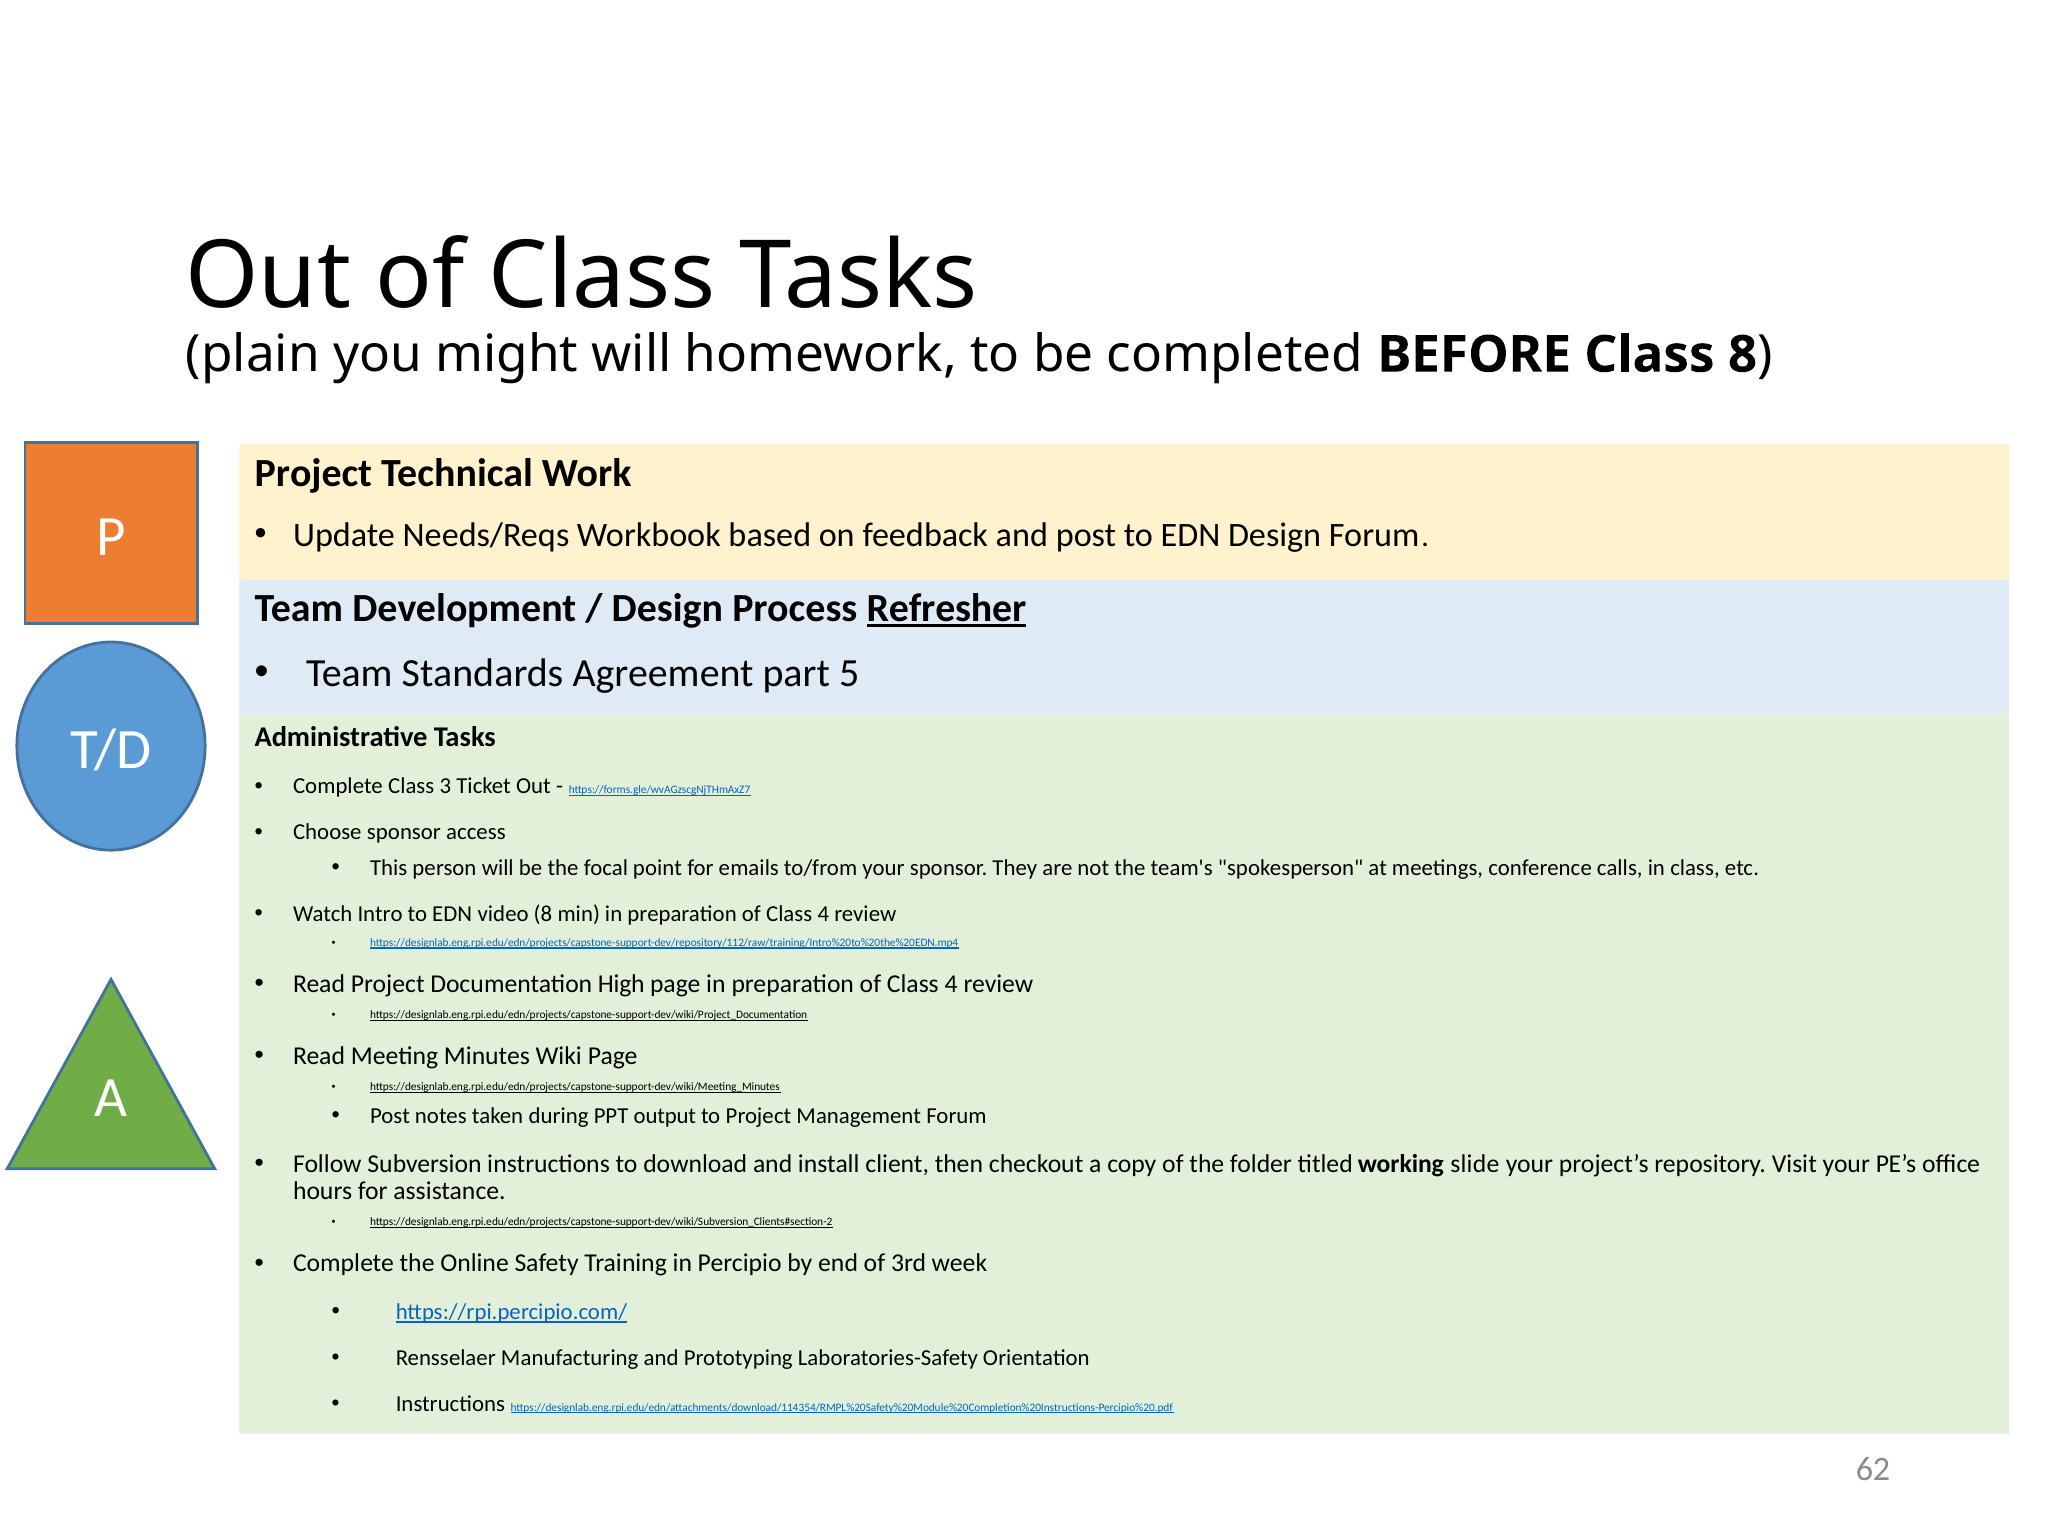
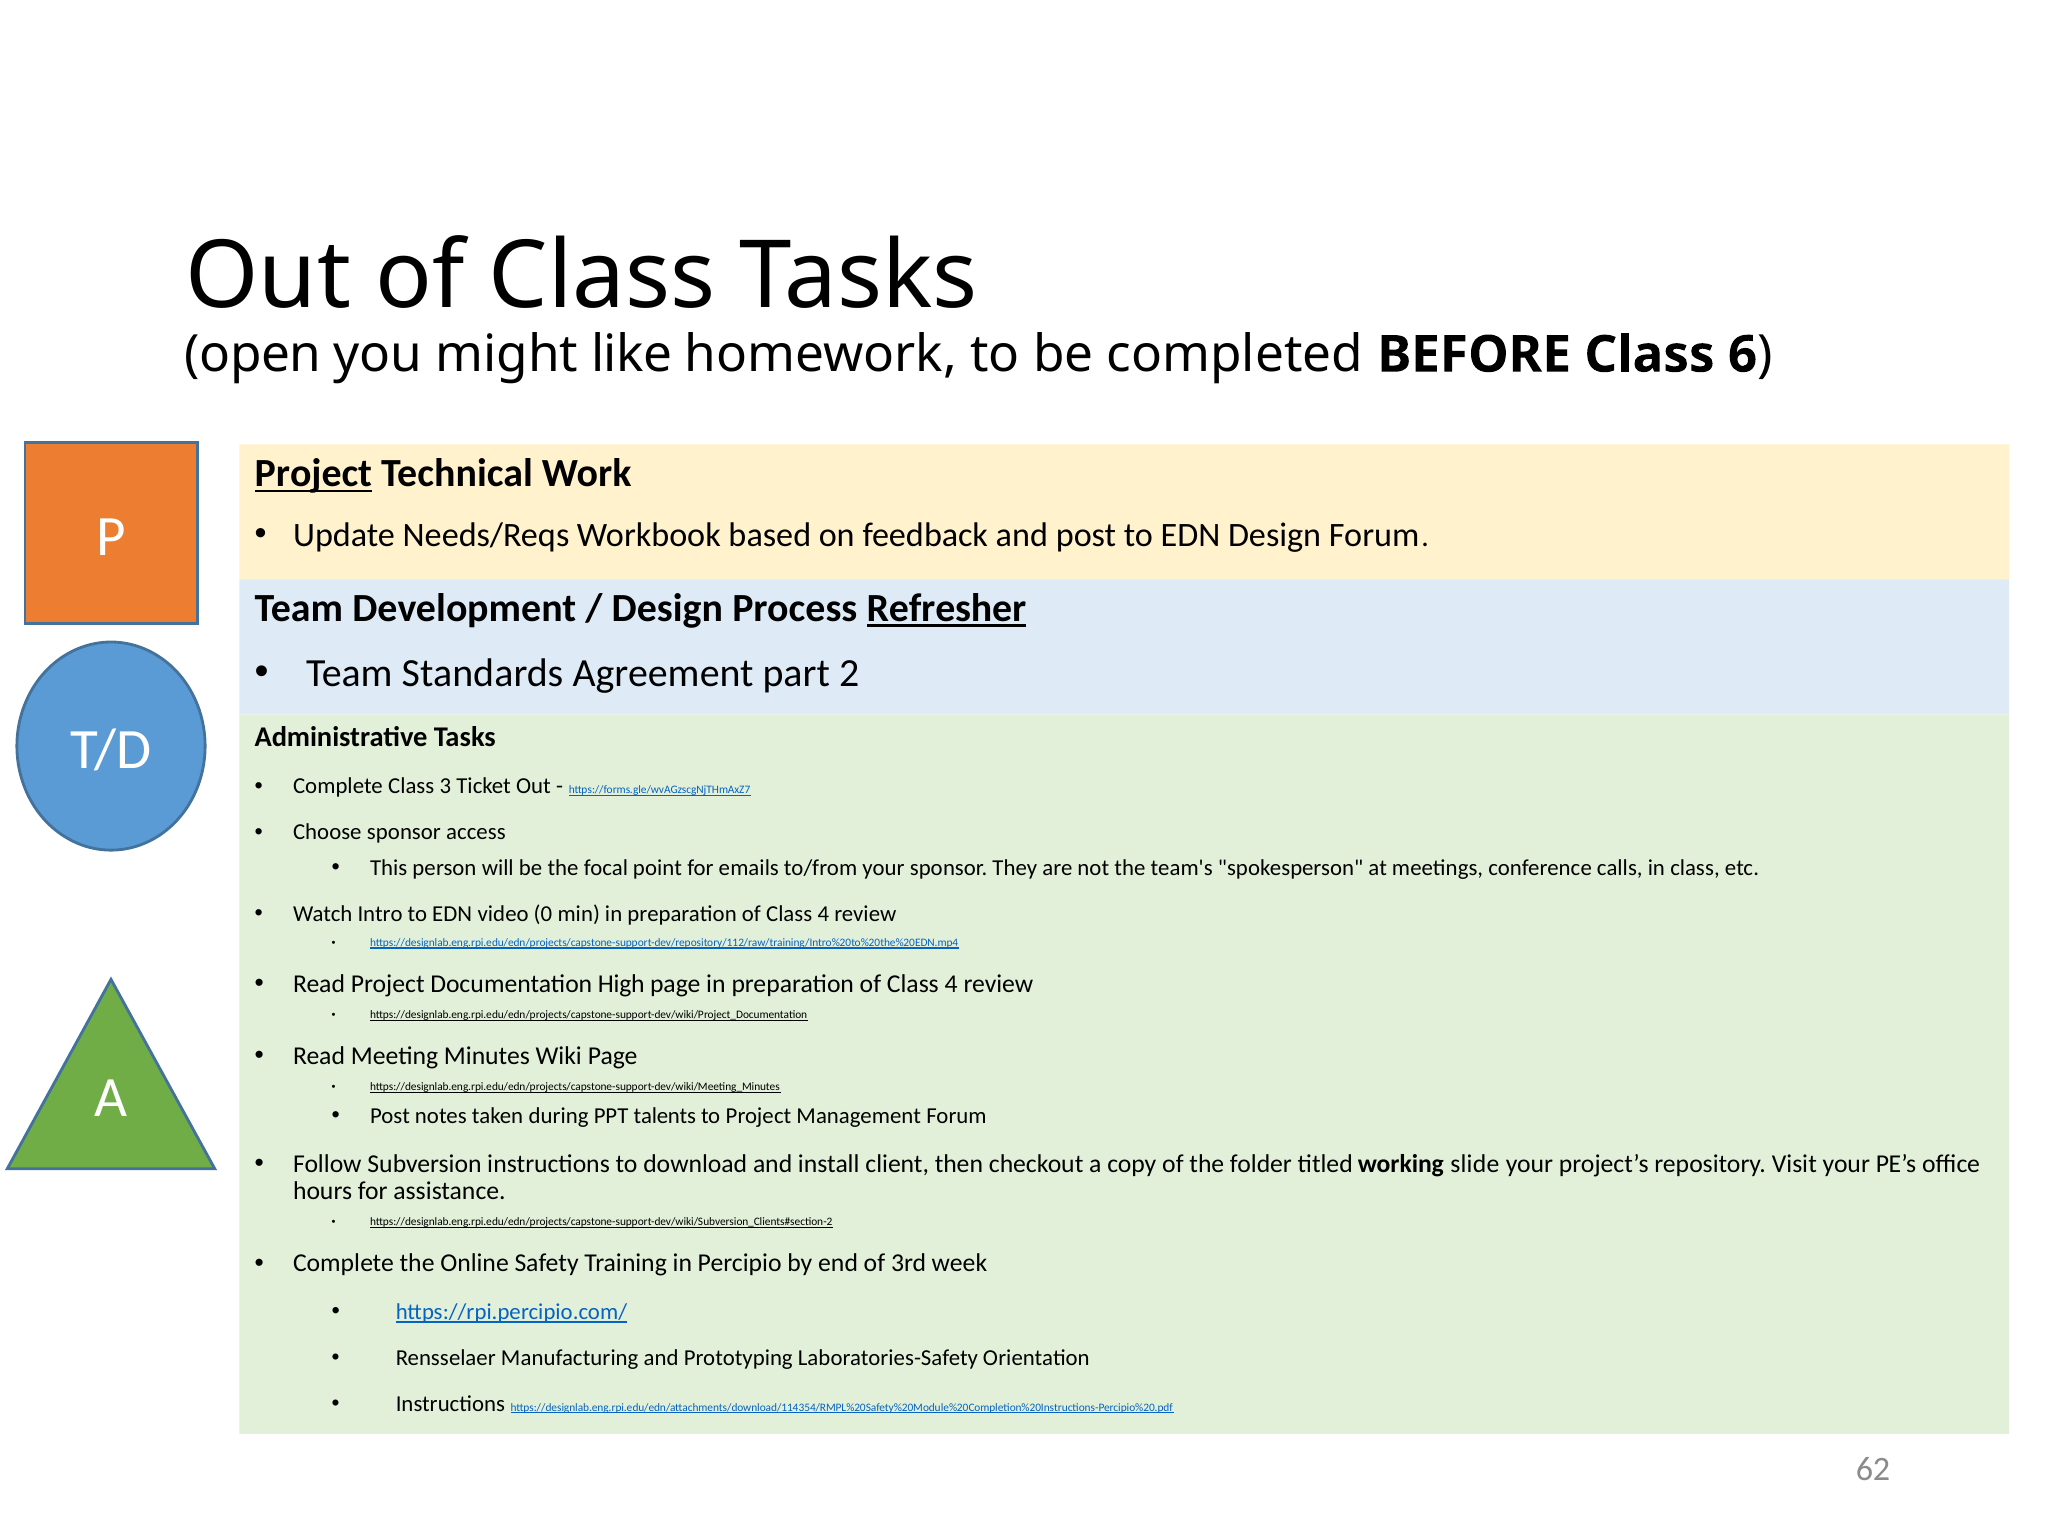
plain: plain -> open (253, 355)
might will: will -> like (632, 355)
Class 8: 8 -> 6 (1743, 355)
Project underline: none -> present (313, 474)
5: 5 -> 2 (849, 673)
video 8: 8 -> 0 (543, 914)
output: output -> talents (665, 1116)
